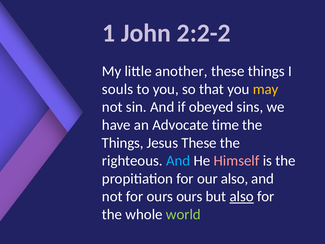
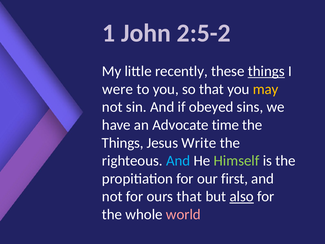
2:2-2: 2:2-2 -> 2:5-2 (204, 33)
another: another -> recently (181, 71)
things underline: none -> present (266, 71)
souls: souls -> were (118, 89)
Jesus These: These -> Write (199, 143)
Himself colour: pink -> light green (237, 161)
our also: also -> first (235, 178)
ours ours: ours -> that (189, 196)
world colour: light green -> pink (183, 214)
